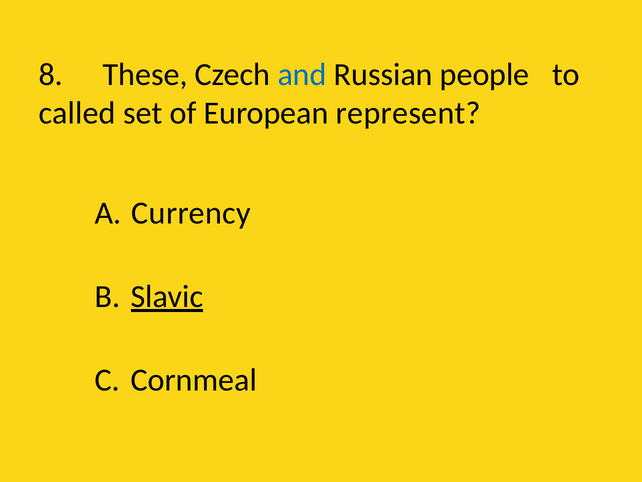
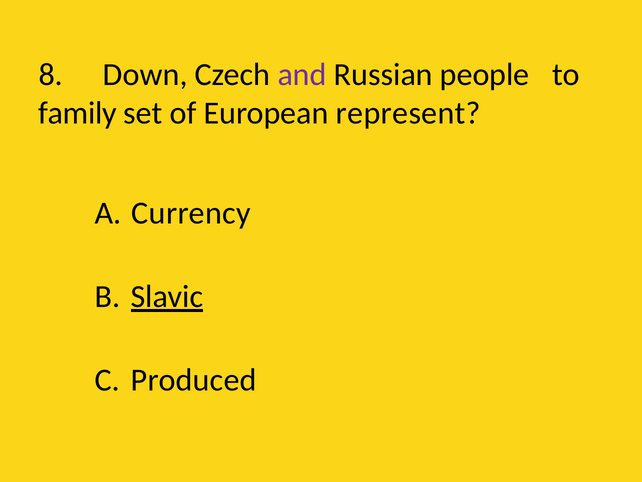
These: These -> Down (145, 75)
and colour: blue -> purple (302, 75)
called: called -> family (77, 113)
Cornmeal: Cornmeal -> Produced (194, 380)
